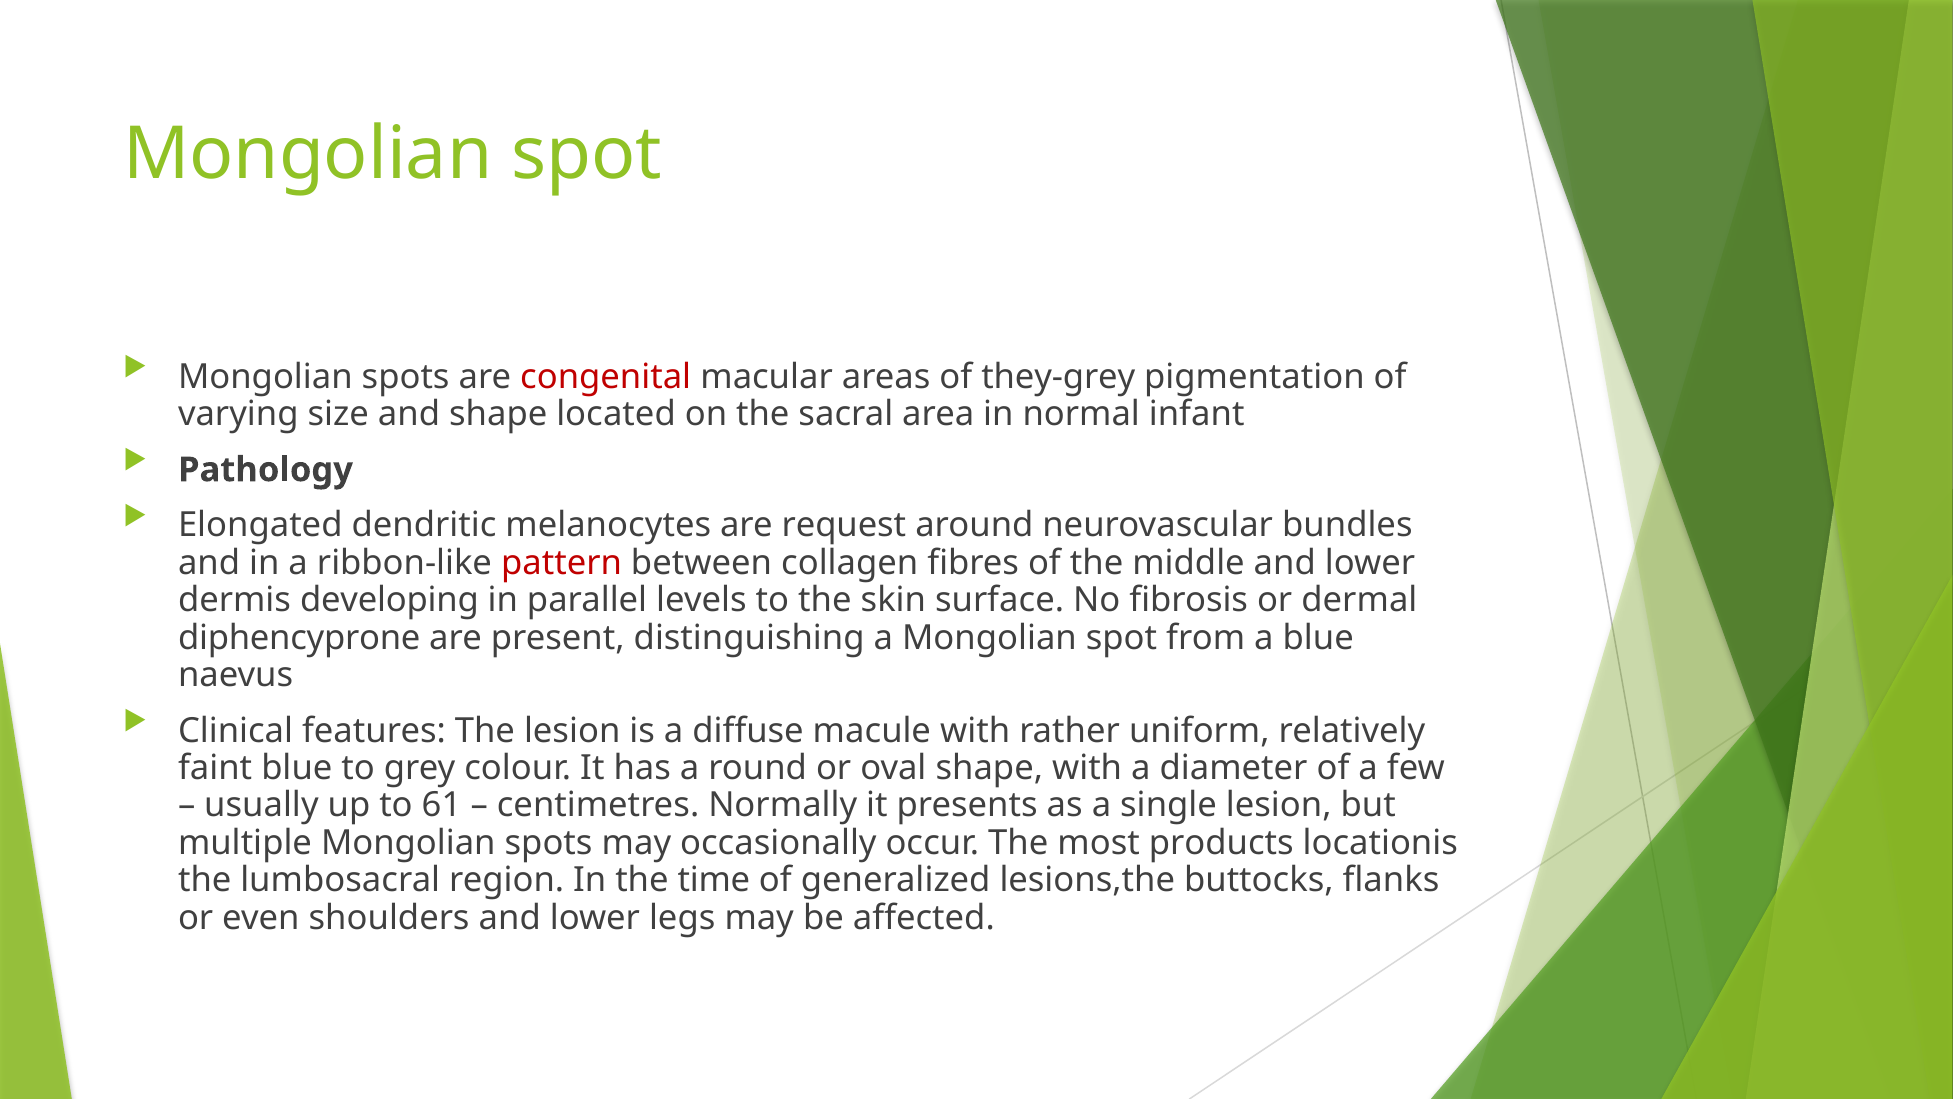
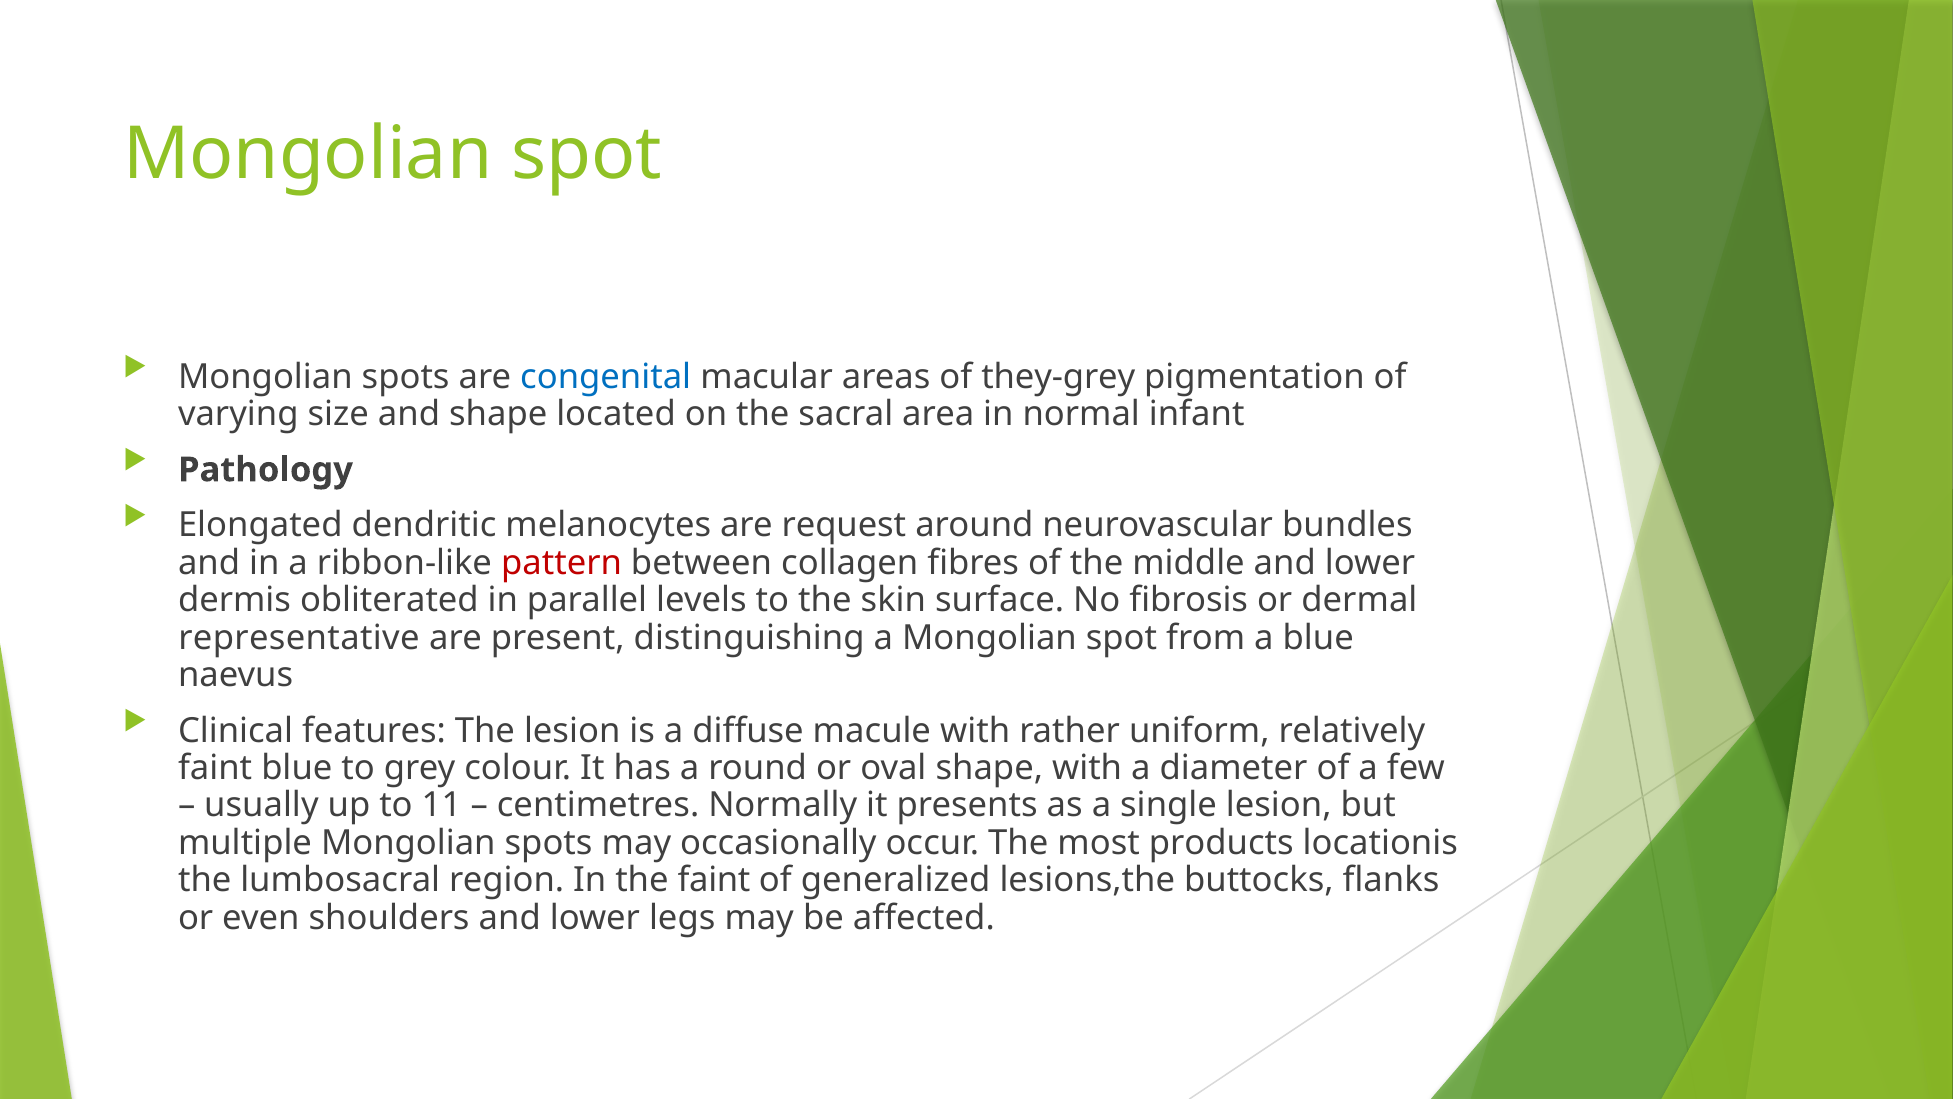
congenital colour: red -> blue (606, 377)
developing: developing -> obliterated (389, 600)
diphencyprone: diphencyprone -> representative (299, 637)
61: 61 -> 11 (442, 805)
the time: time -> faint (714, 880)
